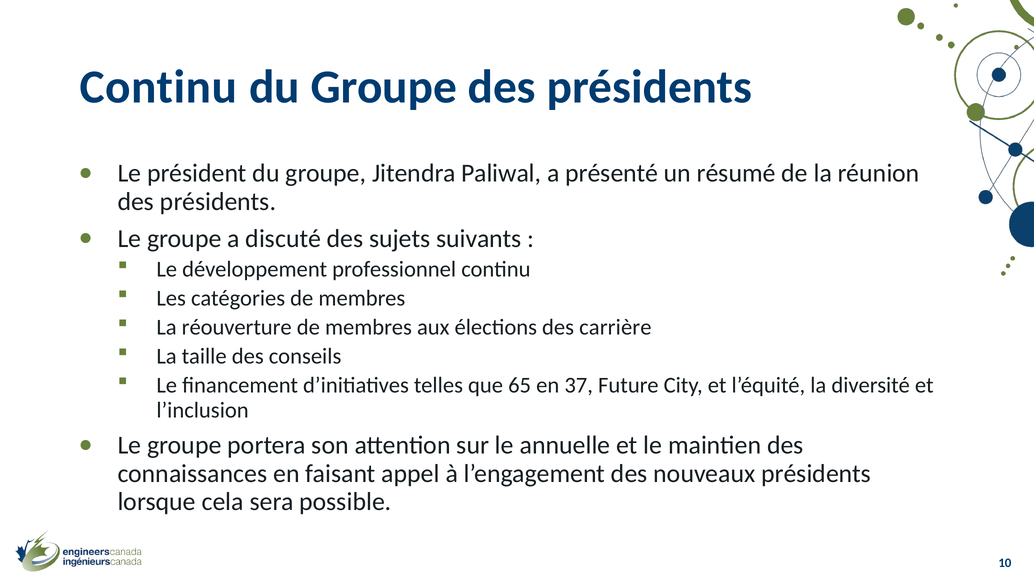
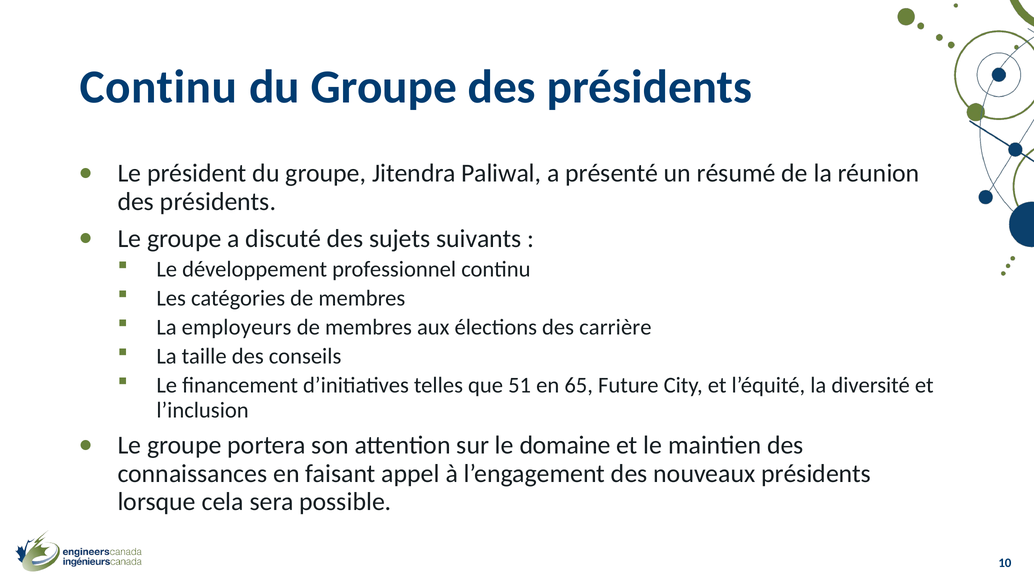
réouverture: réouverture -> employeurs (237, 327)
65: 65 -> 51 (520, 385)
37: 37 -> 65 (579, 385)
annuelle: annuelle -> domaine (565, 445)
